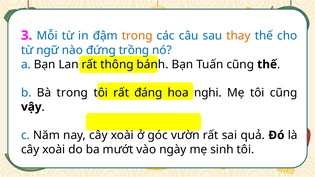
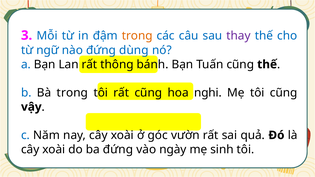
thay colour: orange -> purple (238, 36)
trồng: trồng -> dùng (134, 50)
rất đáng: đáng -> cũng (148, 93)
ba mướt: mướt -> đứng (118, 150)
